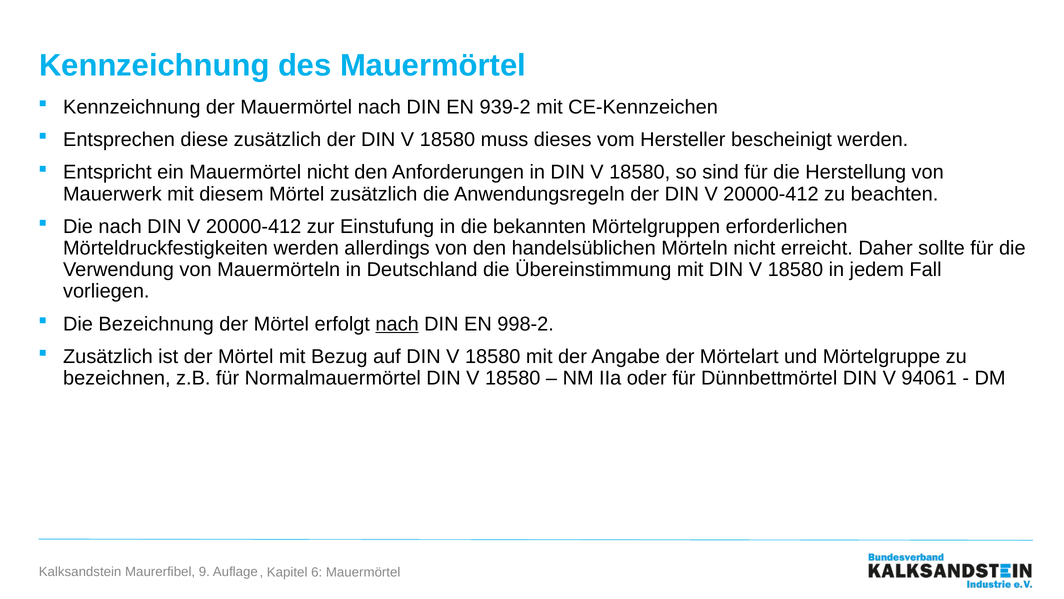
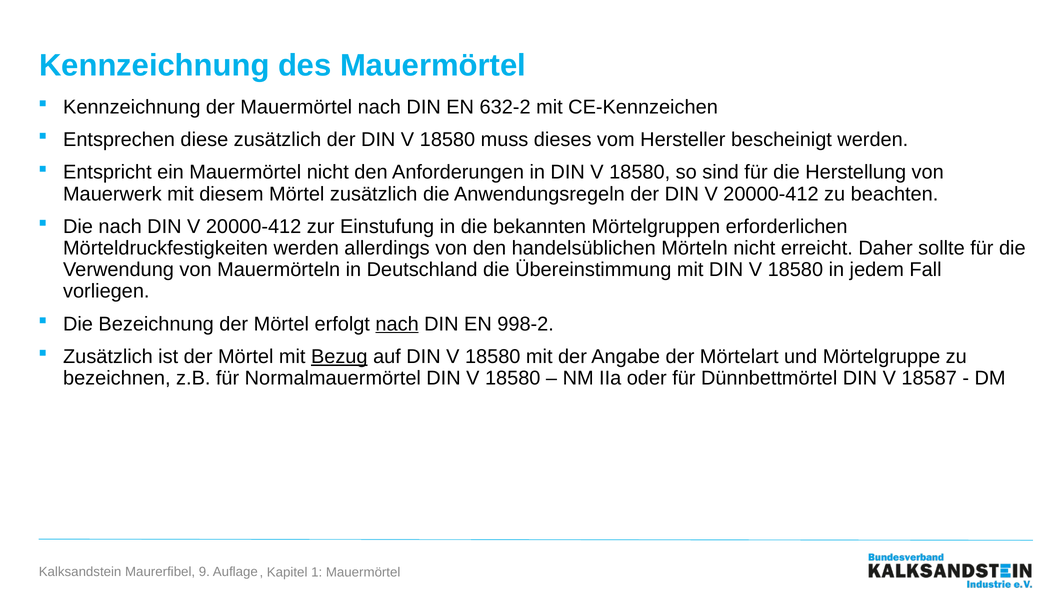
939-2: 939-2 -> 632-2 (505, 107)
Bezug underline: none -> present (339, 356)
94061: 94061 -> 18587 (929, 378)
6: 6 -> 1 (317, 572)
